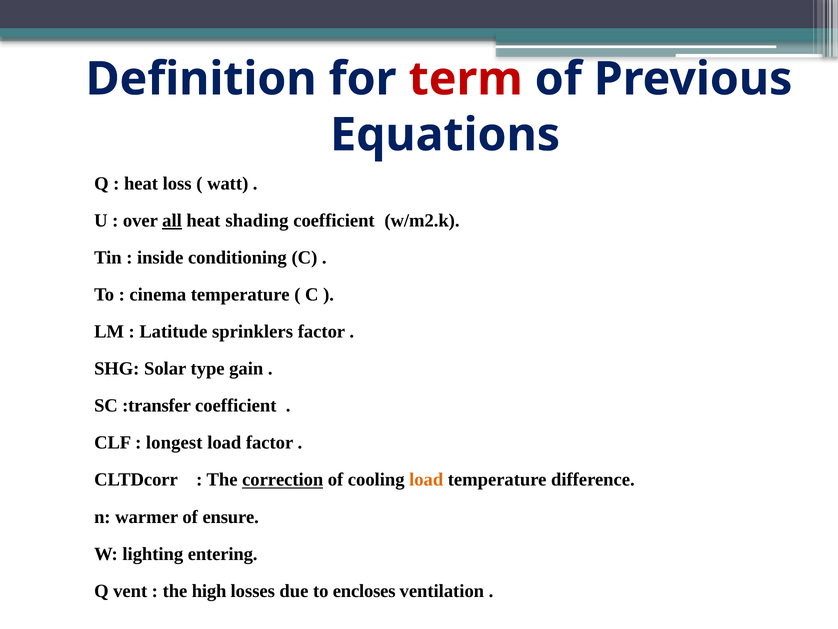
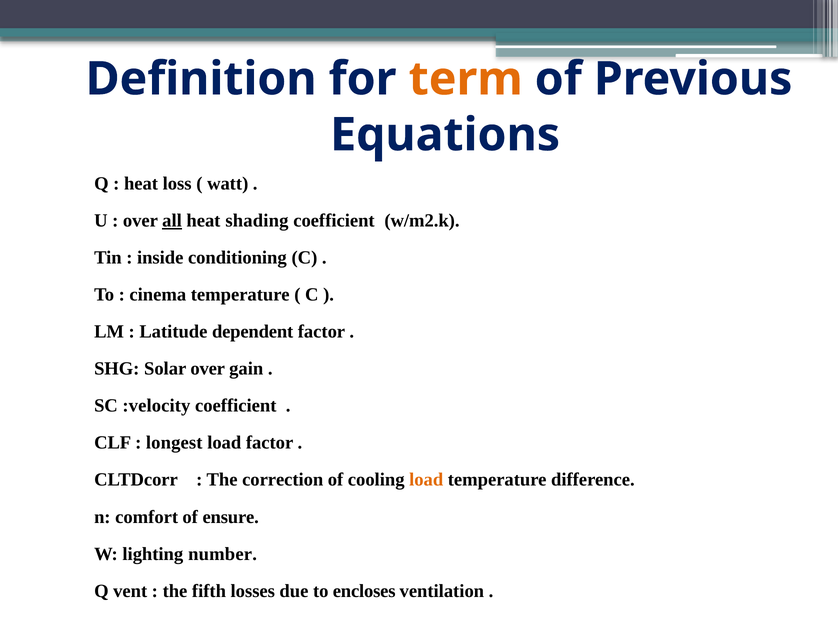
term colour: red -> orange (466, 79)
sprinklers: sprinklers -> dependent (253, 332)
Solar type: type -> over (208, 369)
:transfer: :transfer -> :velocity (156, 406)
correction underline: present -> none (283, 479)
warmer: warmer -> comfort (147, 516)
entering: entering -> number (223, 553)
high: high -> fifth (209, 590)
